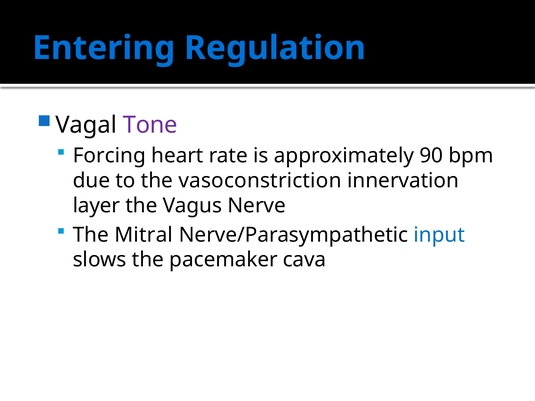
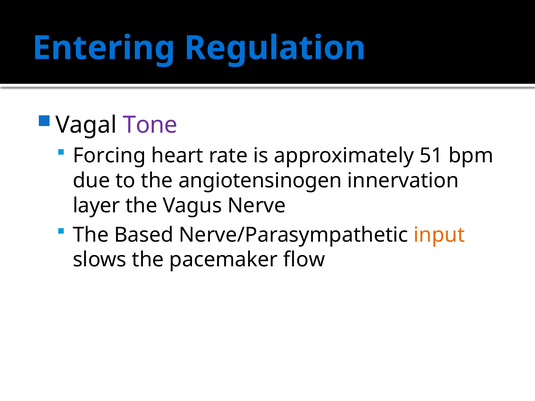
90: 90 -> 51 (431, 156)
vasoconstriction: vasoconstriction -> angiotensinogen (260, 181)
Mitral: Mitral -> Based (144, 235)
input colour: blue -> orange (439, 235)
cava: cava -> flow (304, 260)
